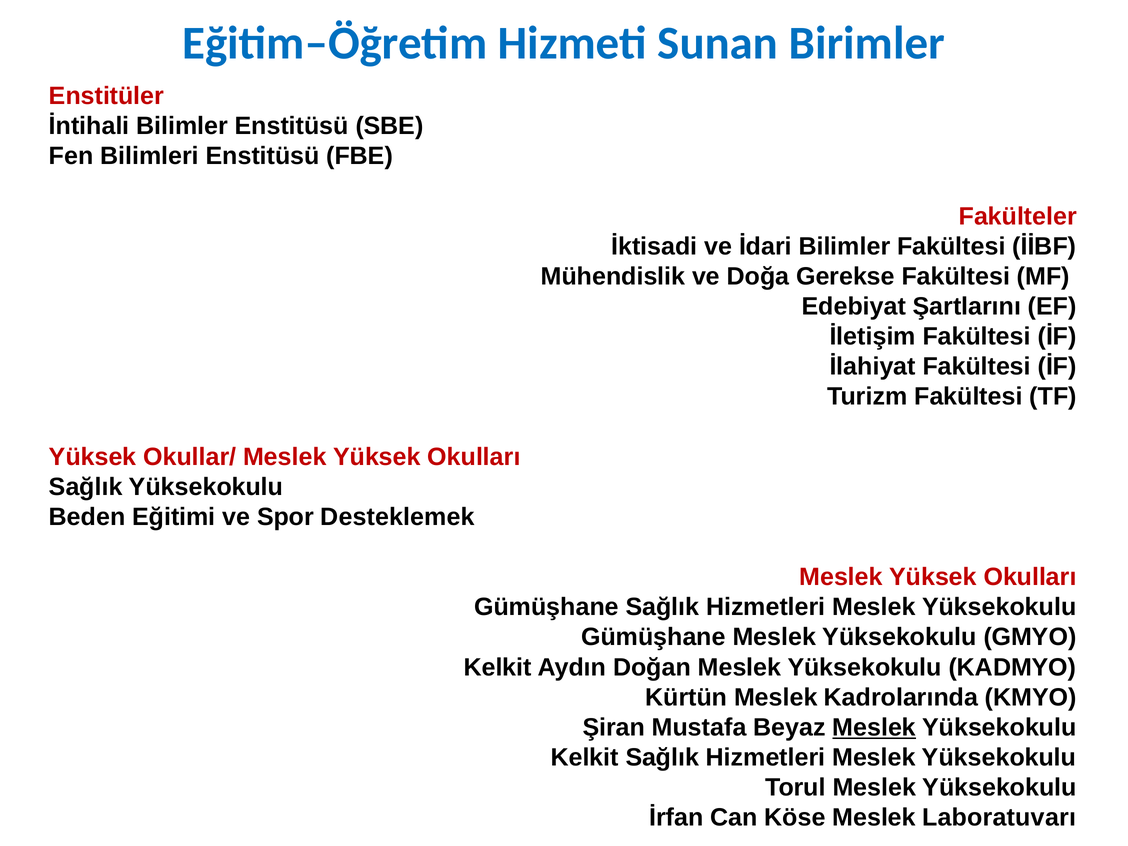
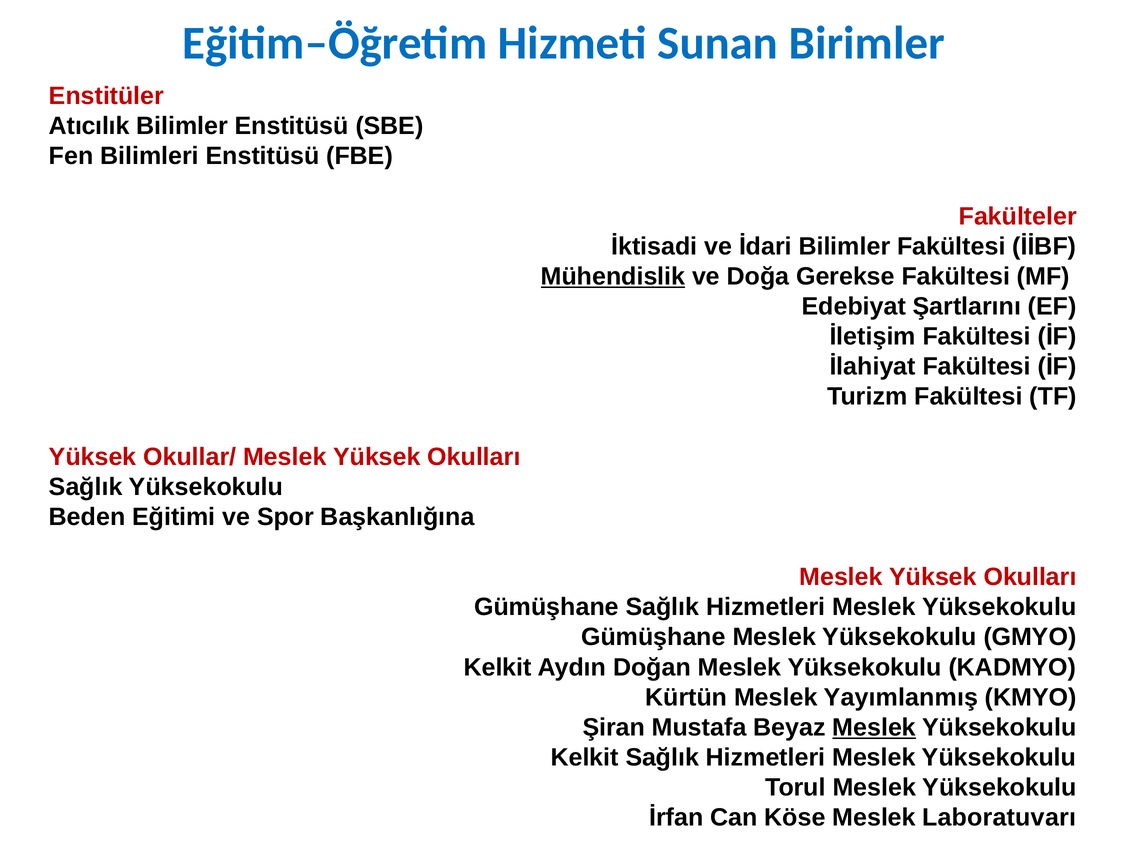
İntihali: İntihali -> Atıcılık (89, 126)
Mühendislik underline: none -> present (613, 276)
Desteklemek: Desteklemek -> Başkanlığına (398, 517)
Kadrolarında: Kadrolarında -> Yayımlanmış (901, 697)
